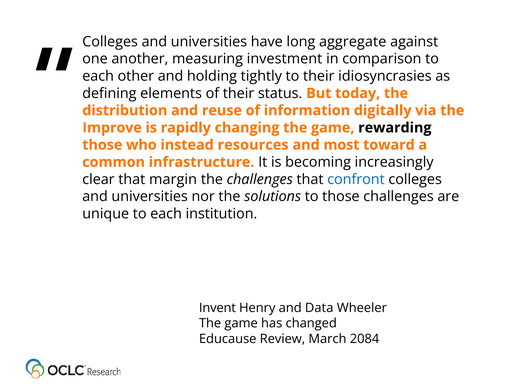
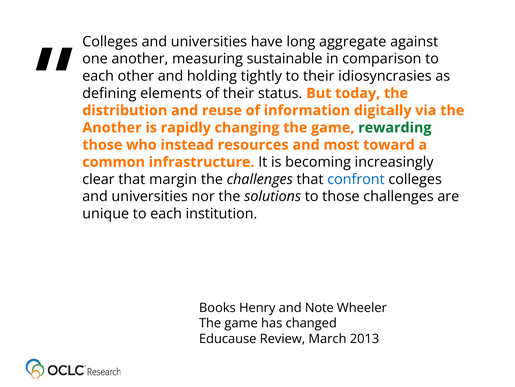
investment: investment -> sustainable (285, 59)
Improve: Improve -> Another (112, 127)
rewarding colour: black -> green (395, 127)
Invent: Invent -> Books (217, 307)
Data: Data -> Note (319, 307)
2084: 2084 -> 2013 (365, 338)
